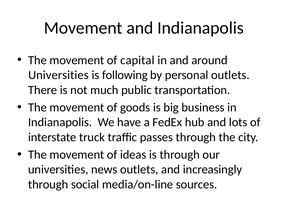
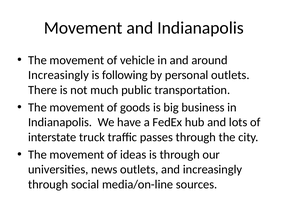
capital: capital -> vehicle (137, 60)
Universities: Universities -> Increasingly (58, 75)
